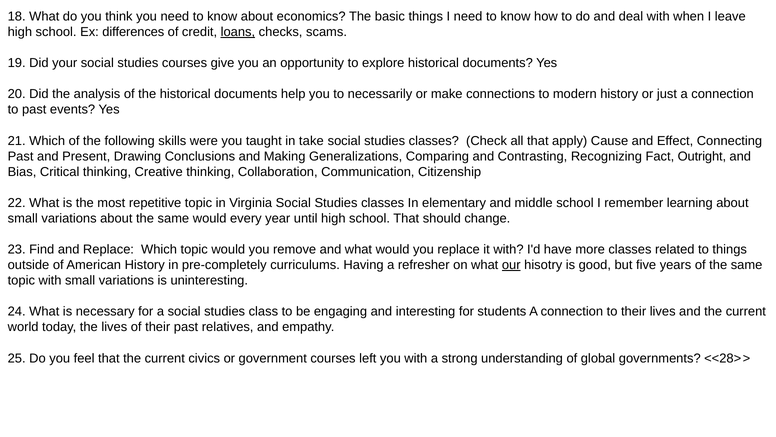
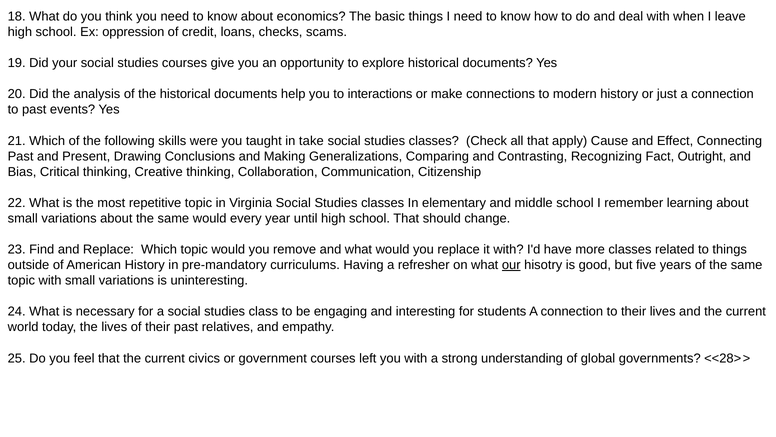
differences: differences -> oppression (133, 32)
loans underline: present -> none (238, 32)
necessarily: necessarily -> interactions (380, 94)
pre-completely: pre-completely -> pre-mandatory (224, 265)
